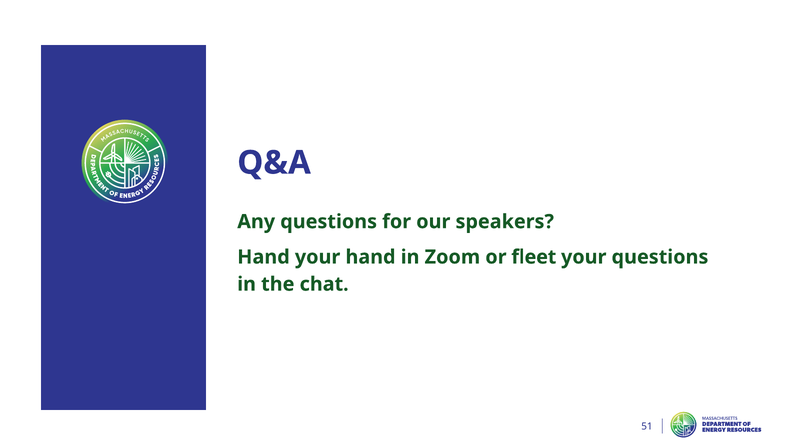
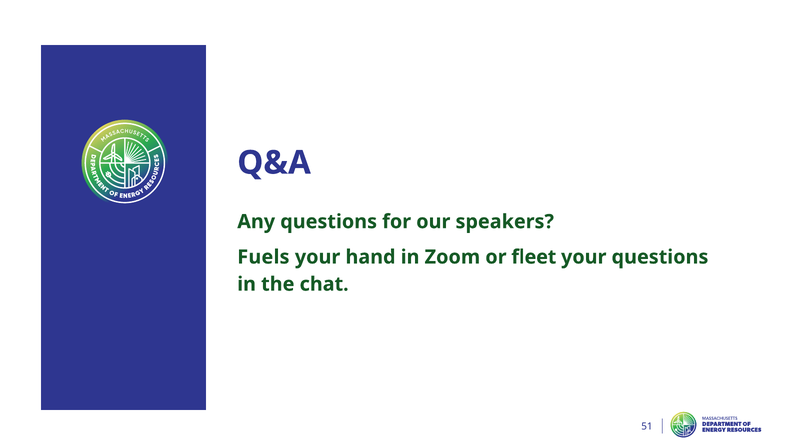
Hand: Hand -> Fuels (263, 257)
